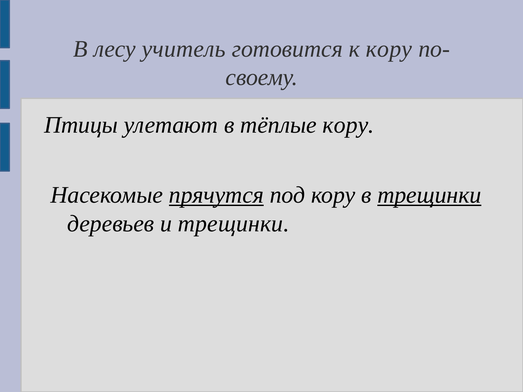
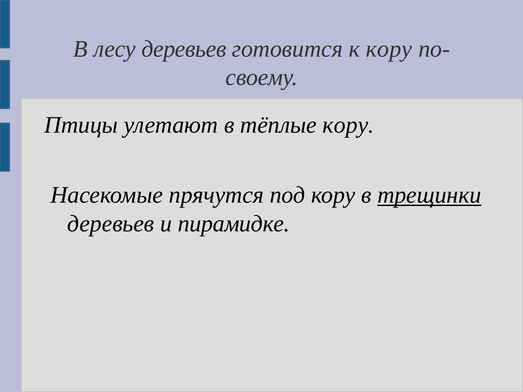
лесу учитель: учитель -> деревьев (184, 49)
прячутся underline: present -> none (216, 195)
и трещинки: трещинки -> пирамидке (234, 224)
